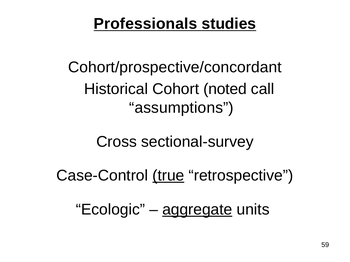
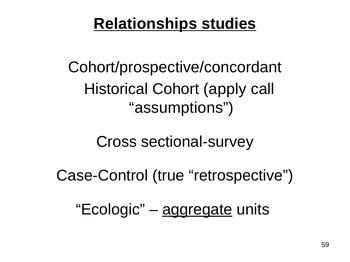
Professionals: Professionals -> Relationships (145, 24)
noted: noted -> apply (225, 89)
true underline: present -> none (168, 176)
